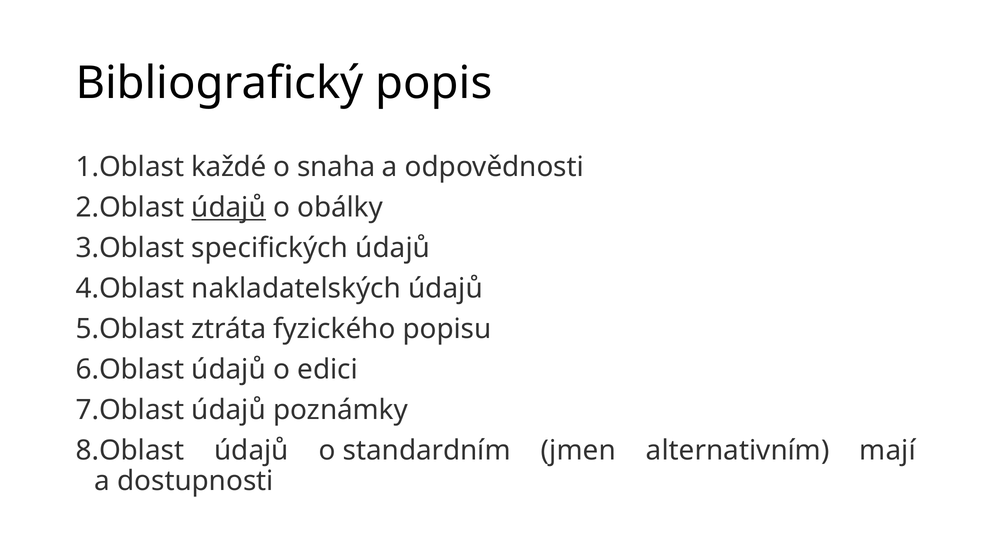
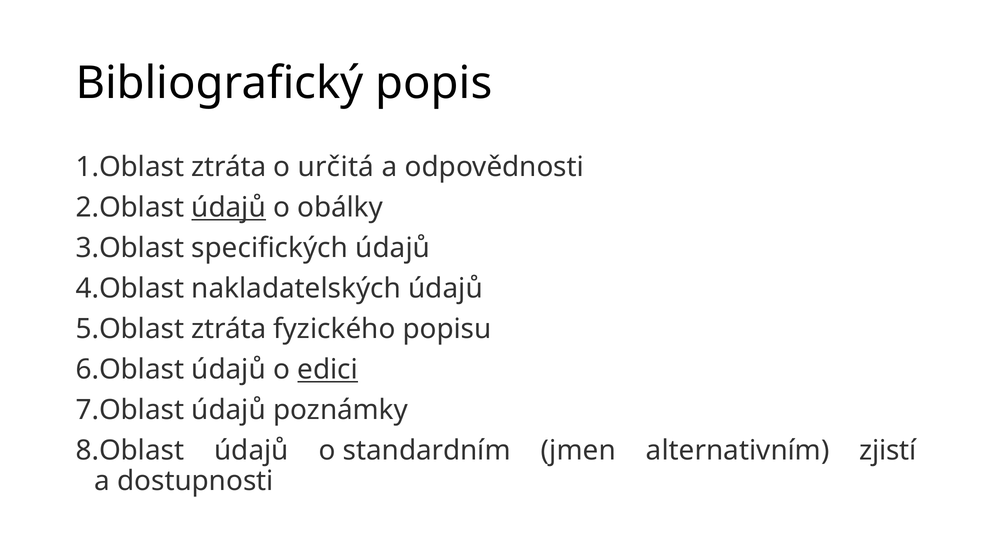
každé: každé -> ztráta (229, 167)
snaha: snaha -> určitá (336, 167)
edici underline: none -> present (328, 370)
mají: mají -> zjistí (888, 451)
